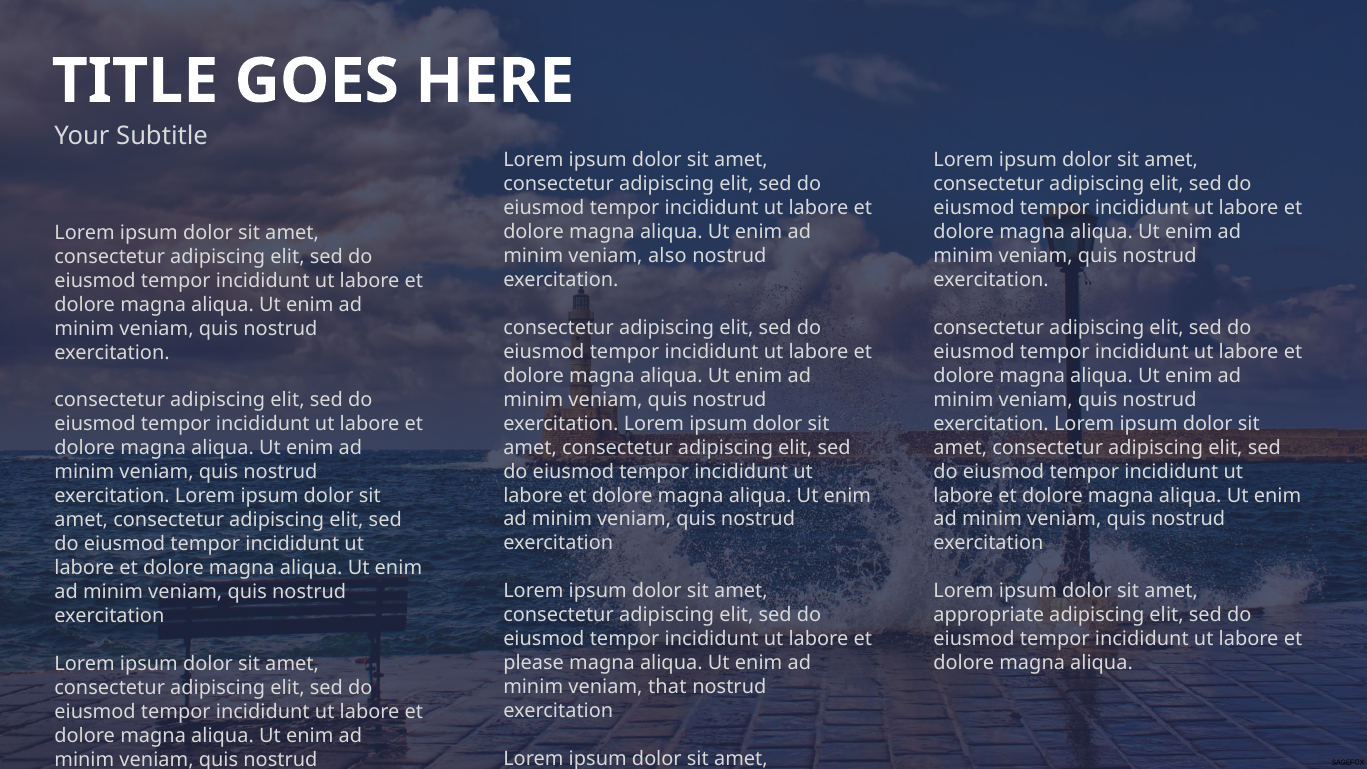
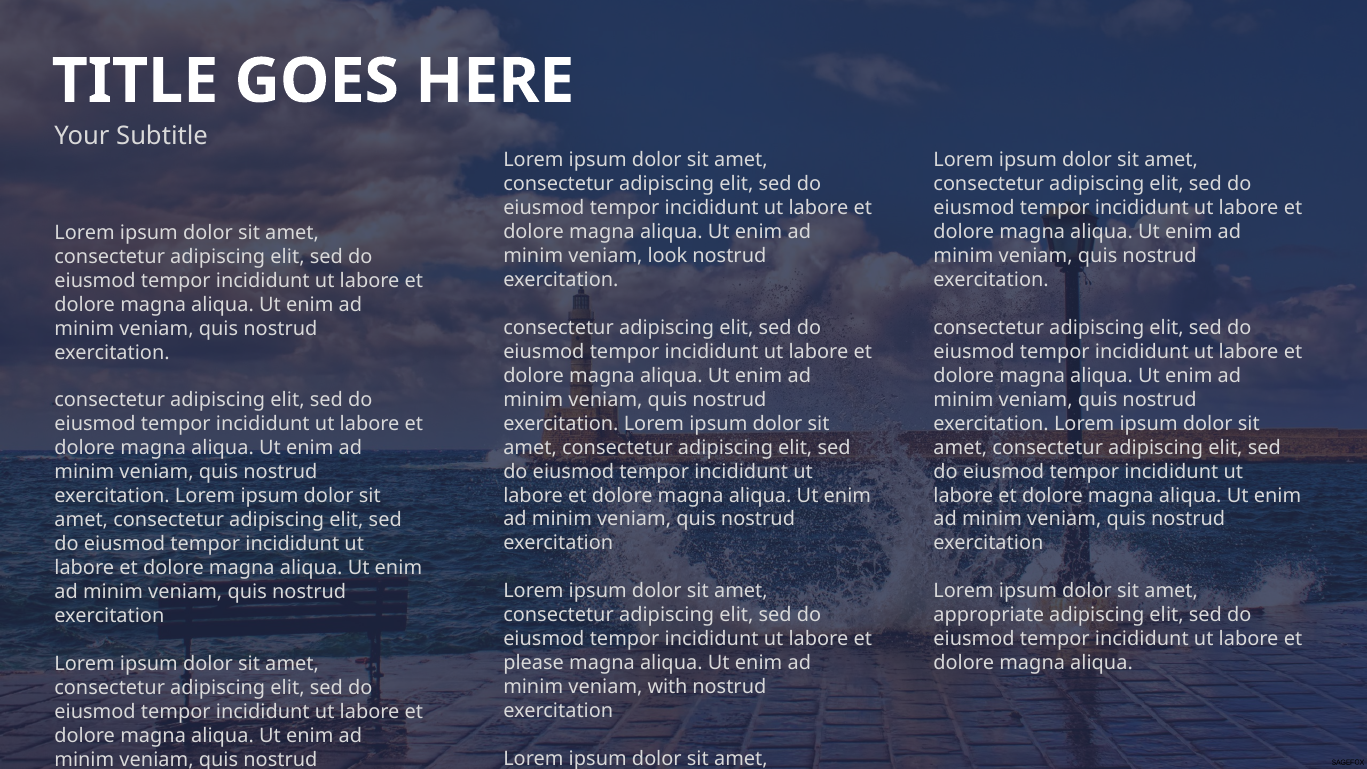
also: also -> look (667, 256)
that: that -> with (668, 687)
